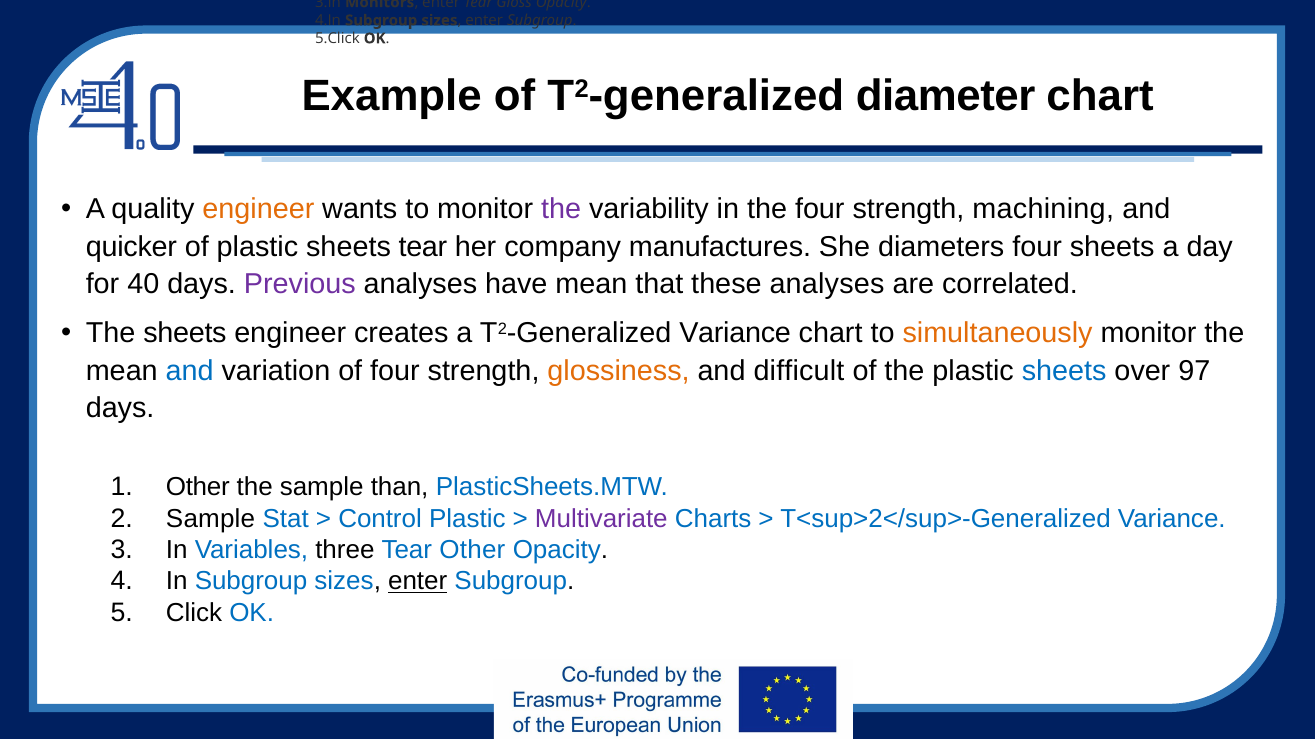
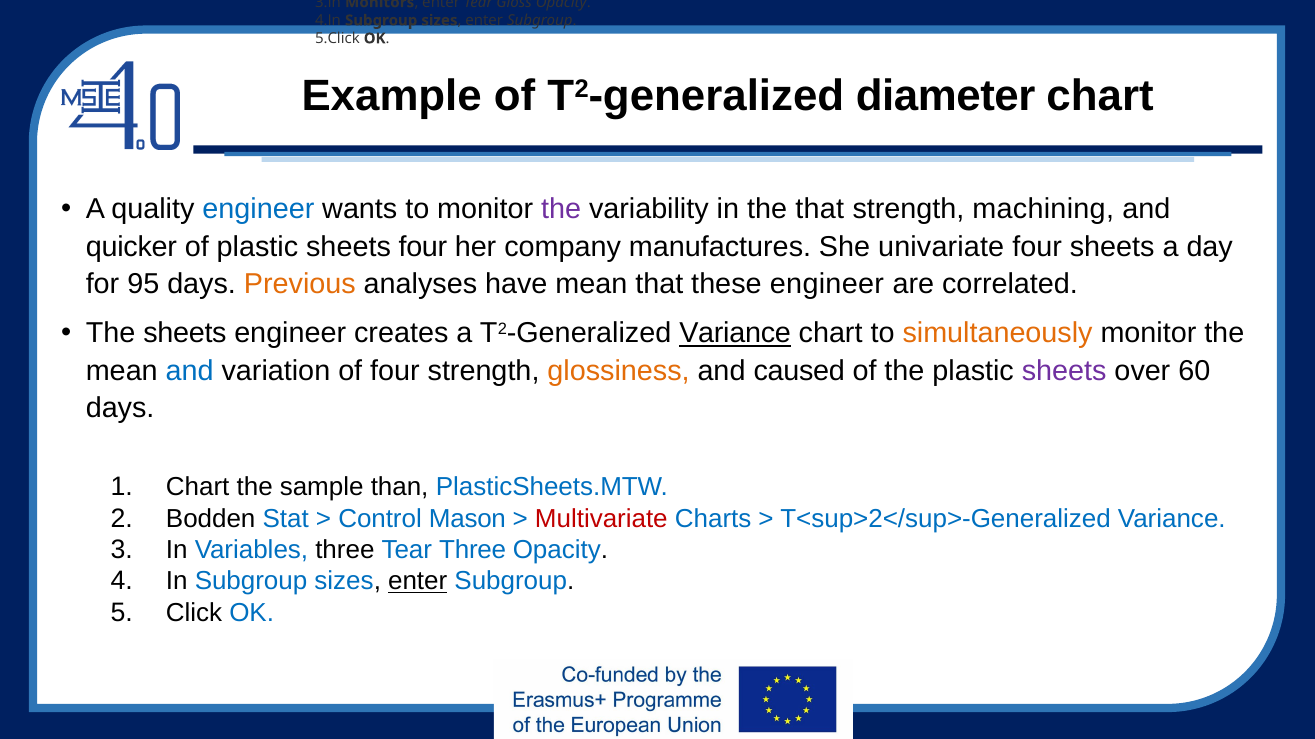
engineer colour: orange -> blue (258, 210)
the four: four -> that (820, 210)
sheets tear: tear -> four (423, 247)
diameters: diameters -> univariate (941, 247)
40: 40 -> 95 (143, 284)
Previous colour: purple -> orange (300, 284)
these analyses: analyses -> engineer (827, 284)
Variance underline: none -> present (735, 334)
difficult: difficult -> caused (799, 371)
sheets colour: blue -> purple (1064, 371)
97: 97 -> 60 (1194, 371)
Other: Other -> Chart (198, 488)
Sample: Sample -> Bodden (211, 519)
Control Plastic: Plastic -> Mason (467, 519)
Multivariate colour: purple -> red (601, 519)
Tear Other: Other -> Three (473, 550)
